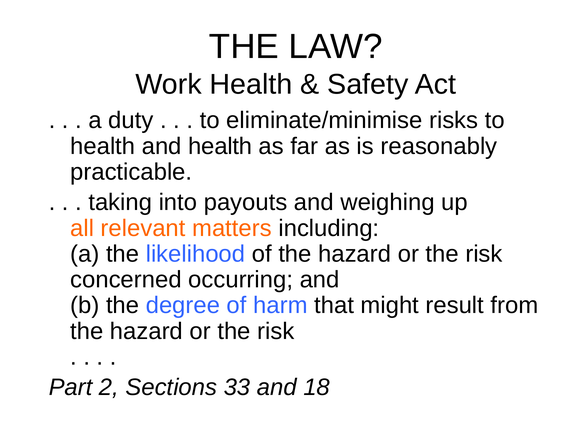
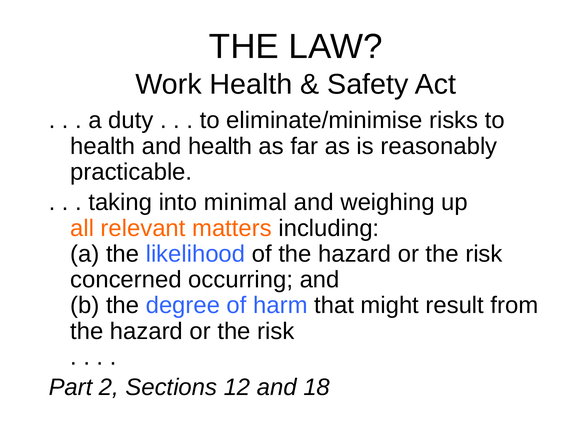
payouts: payouts -> minimal (245, 203)
33: 33 -> 12 (237, 388)
